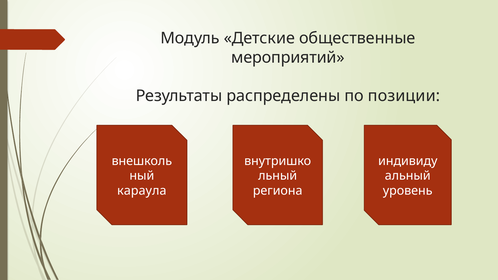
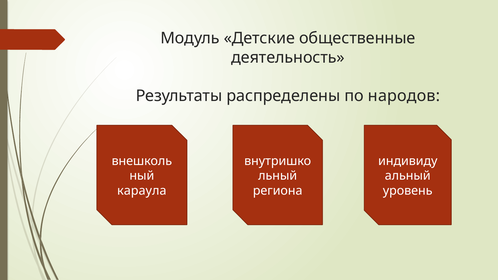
мероприятий: мероприятий -> деятельность (288, 57)
позиции: позиции -> народов (404, 96)
